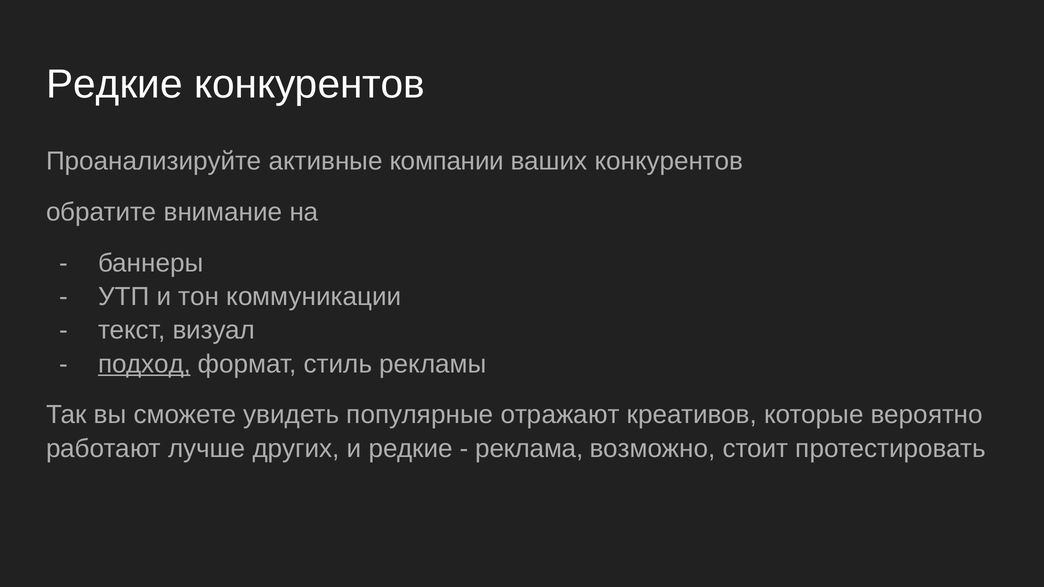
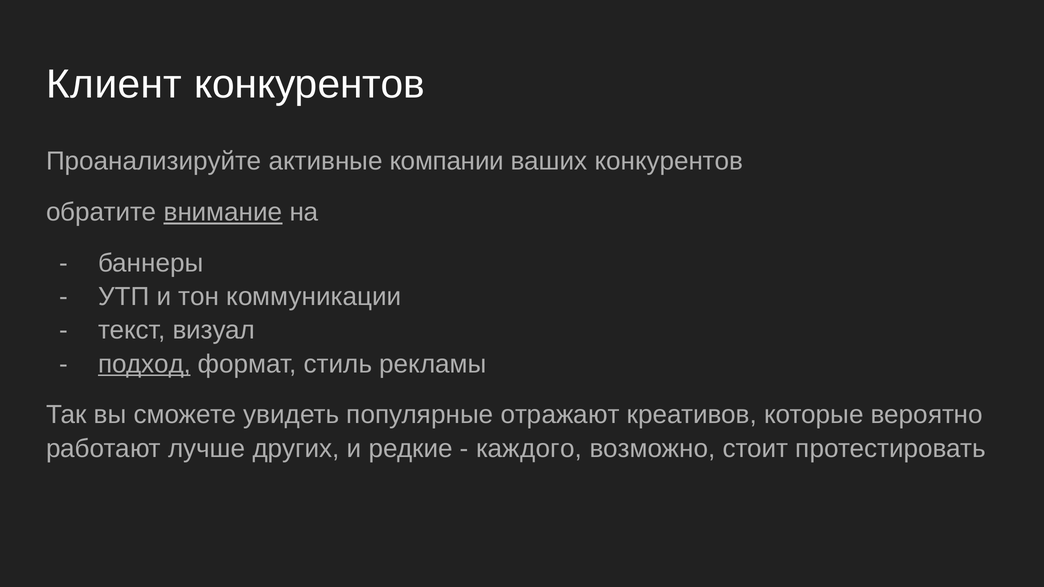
Редкие: Редкие -> Клиент (114, 85)
внимание underline: none -> present (223, 212)
реклама: реклама -> каждого (529, 449)
